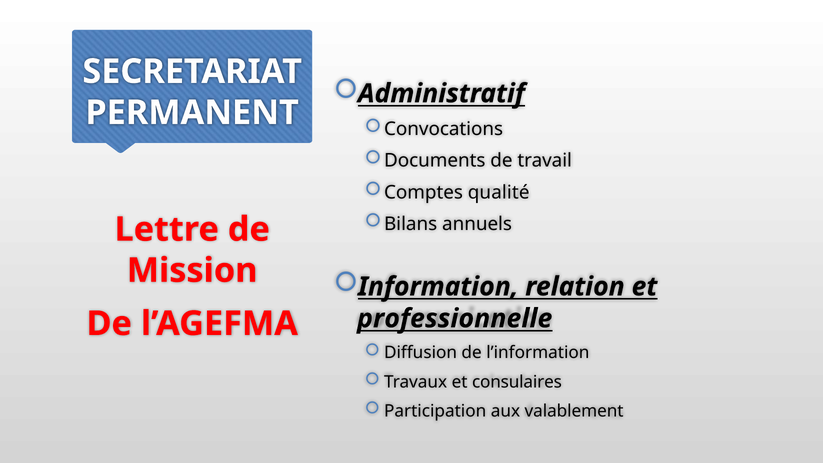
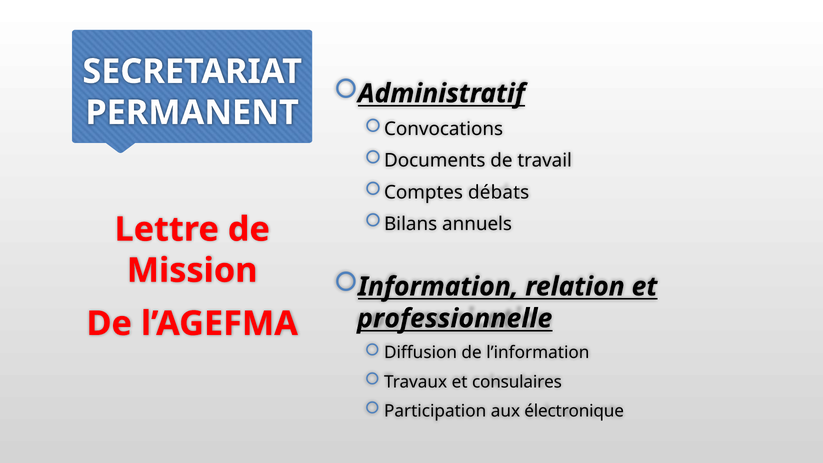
qualité: qualité -> débats (499, 192)
valablement: valablement -> électronique (574, 411)
